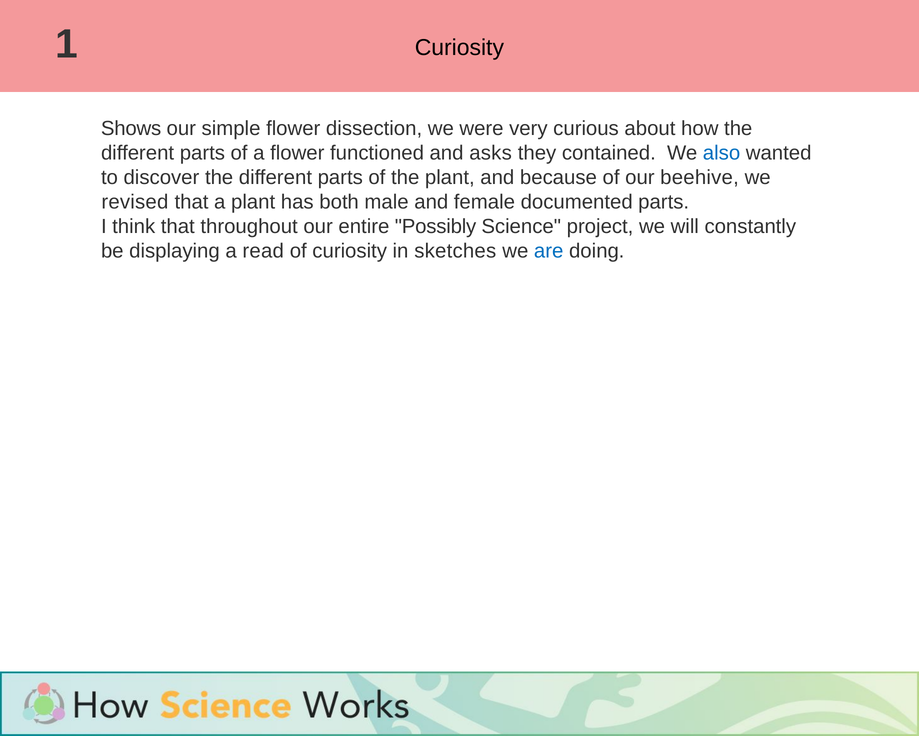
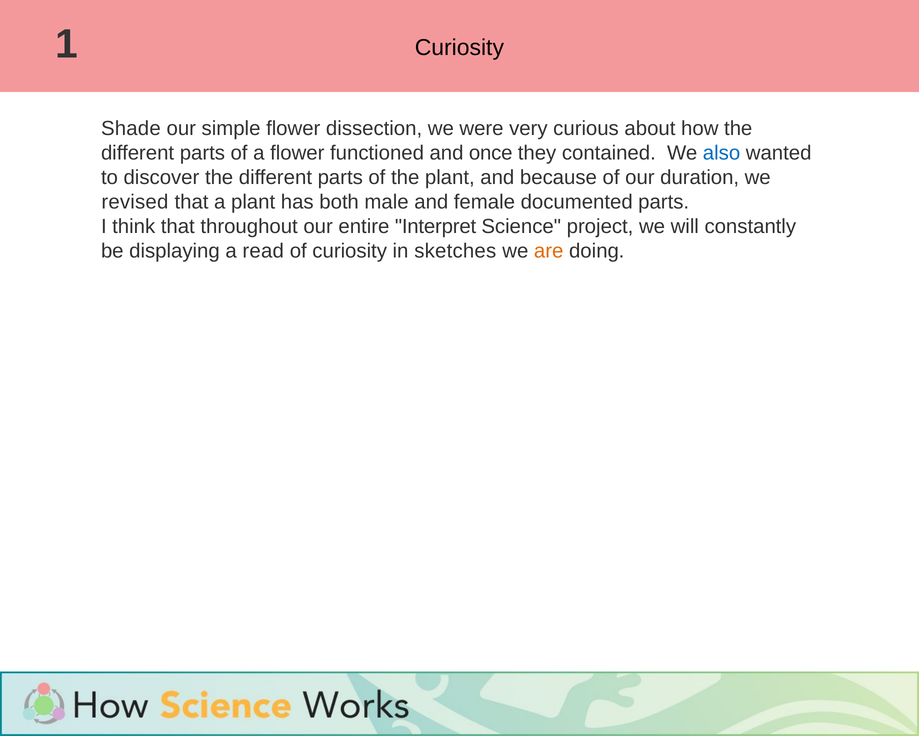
Shows: Shows -> Shade (131, 129)
asks: asks -> once (491, 153)
beehive: beehive -> duration (700, 178)
Possibly: Possibly -> Interpret (436, 226)
are colour: blue -> orange (549, 251)
